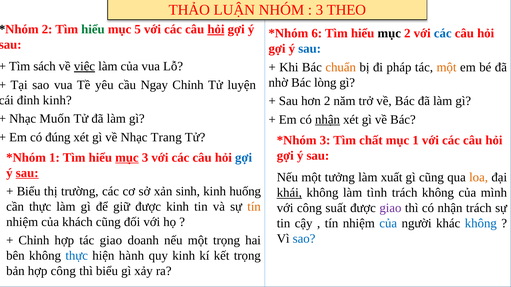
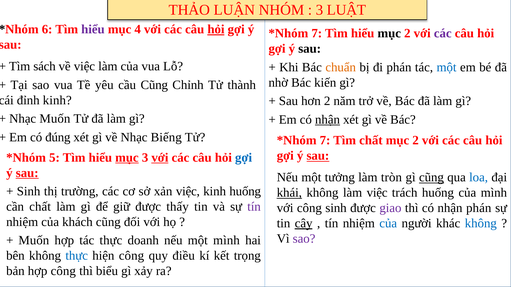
THEO: THEO -> LUẬT (346, 10)
2: 2 -> 6 (47, 29)
hiểu colour: green -> purple (93, 29)
5: 5 -> 4 (138, 29)
6: 6 -> 7 (317, 33)
các colour: blue -> purple (443, 33)
sau colour: blue -> black (310, 49)
việc underline: present -> none (84, 66)
đi pháp: pháp -> phán (399, 67)
một colour: orange -> blue (447, 67)
lòng: lòng -> kiến (325, 83)
cầu Ngay: Ngay -> Cũng (154, 85)
luyện: luyện -> thành (242, 85)
Trang: Trang -> Biếng (166, 137)
3: 3 -> 7 (325, 141)
1: 1 -> 2 (416, 141)
sau underline: none -> present (318, 156)
1: 1 -> 5 (54, 158)
với underline: none -> present (160, 158)
xuất: xuất -> tròn (391, 178)
cũng underline: none -> present (431, 178)
loa colour: orange -> blue (479, 178)
Biểu: Biểu -> Sinh (29, 192)
xản sinh: sinh -> việc (188, 192)
làm tình: tình -> việc (377, 193)
trách không: không -> huống (438, 193)
cần thực: thực -> chất (40, 207)
được kinh: kinh -> thấy (178, 207)
tín colour: orange -> purple (254, 207)
công suất: suất -> sinh (336, 208)
nhận trách: trách -> phán (479, 208)
cậy underline: none -> present (304, 224)
sao colour: blue -> purple (304, 239)
Chỉnh: Chỉnh -> Muốn (34, 241)
tác giao: giao -> thực (111, 241)
một trọng: trọng -> mình (226, 241)
hiện hành: hành -> công (131, 256)
quy kinh: kinh -> điều (184, 256)
